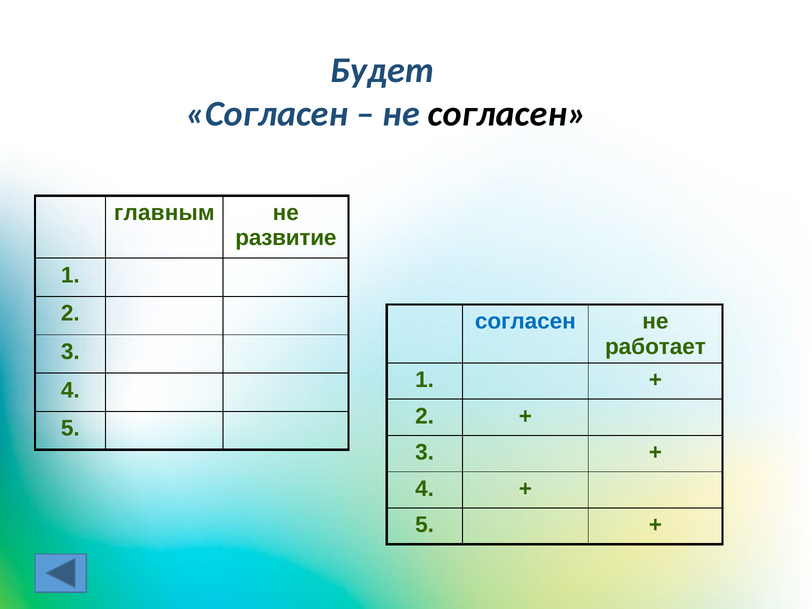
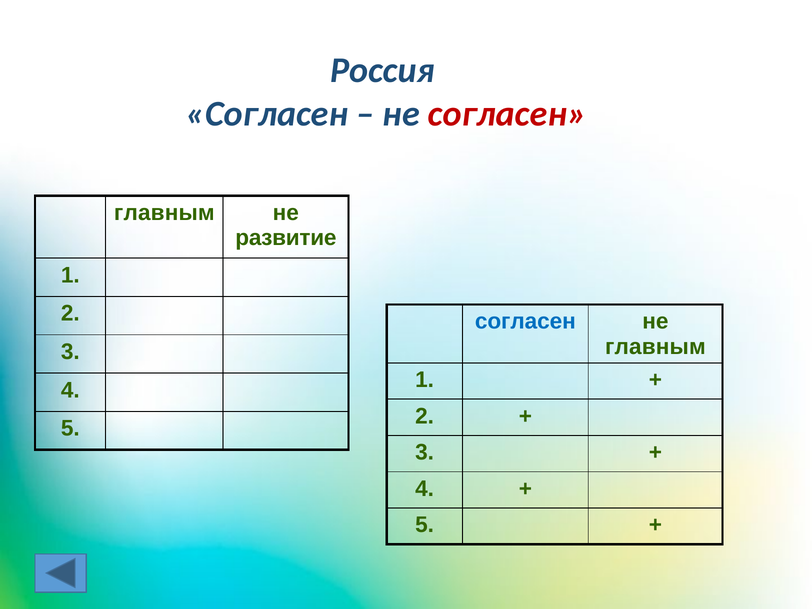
Будет: Будет -> Россия (382, 70)
согласен colour: black -> red (507, 114)
работает: работает -> главным (655, 347)
